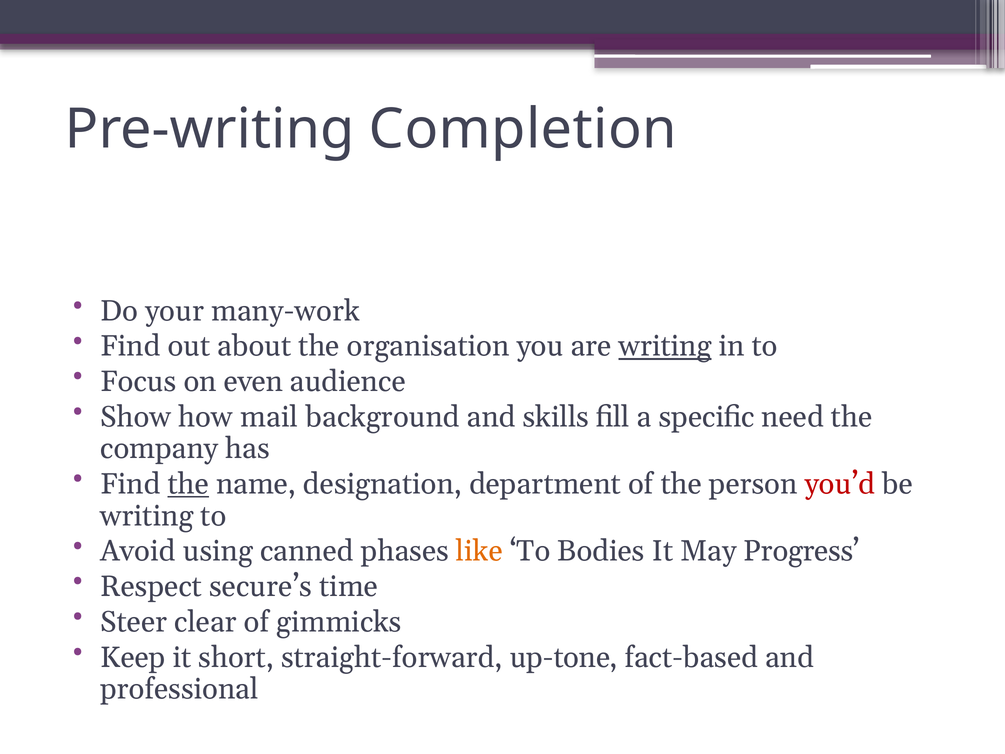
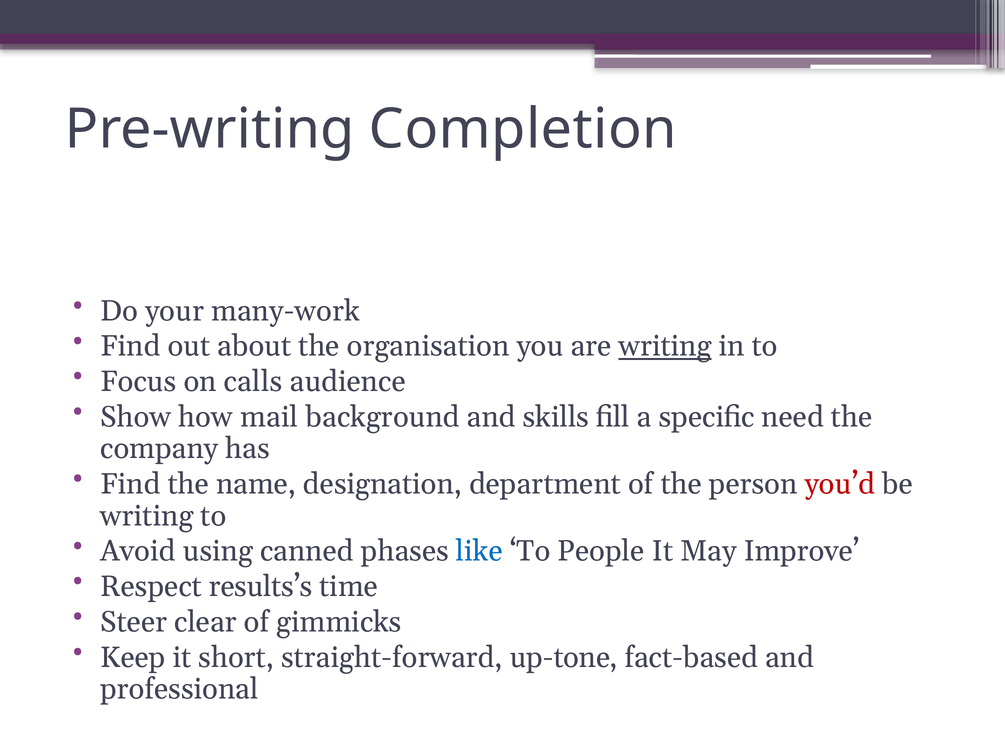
even: even -> calls (253, 382)
the underline: present -> none (188, 484)
like colour: orange -> blue (479, 551)
Bodies: Bodies -> People (601, 551)
Progress: Progress -> Improve (801, 551)
secure’s: secure’s -> results’s (261, 587)
